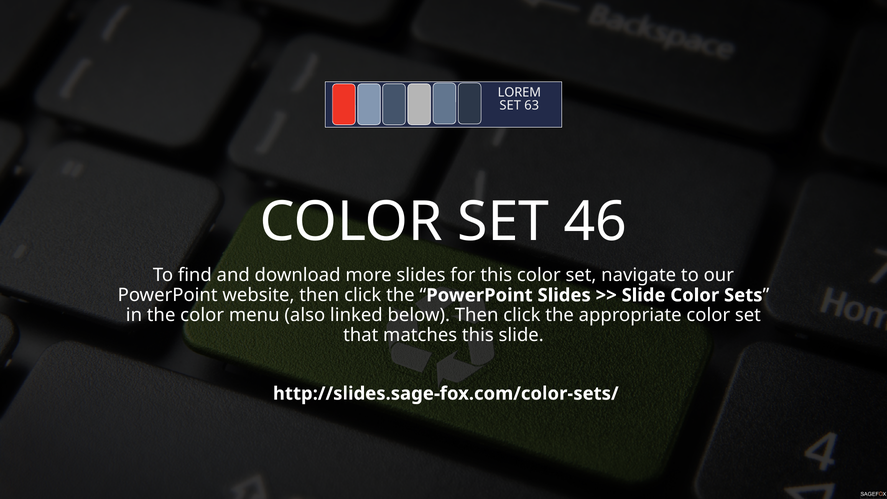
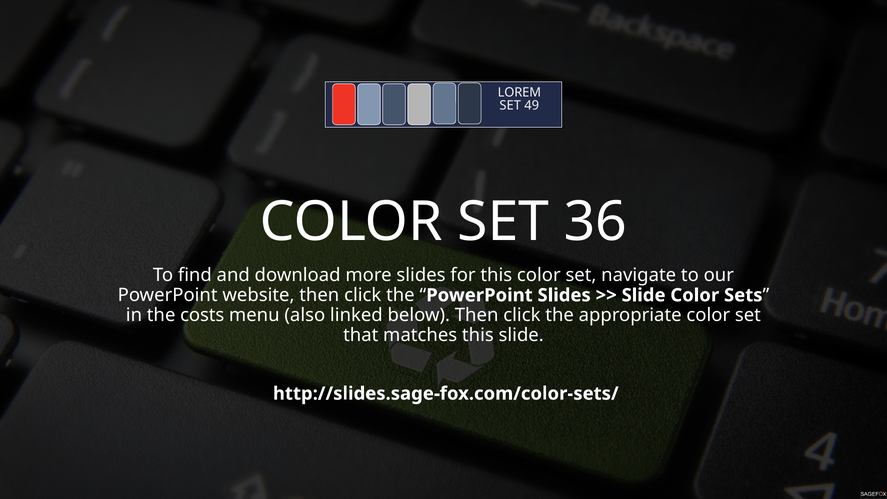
63: 63 -> 49 (532, 105)
46: 46 -> 36 (595, 222)
the color: color -> costs (202, 315)
